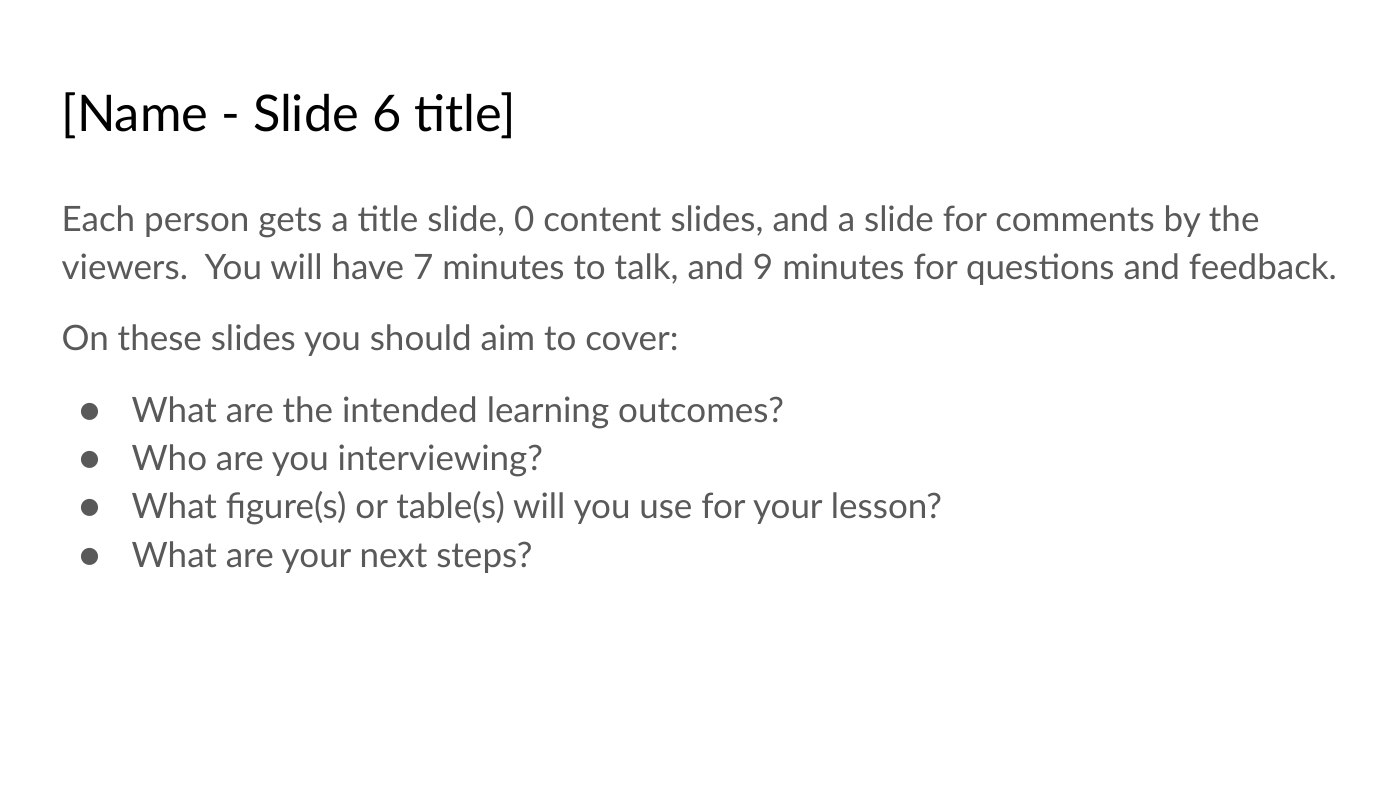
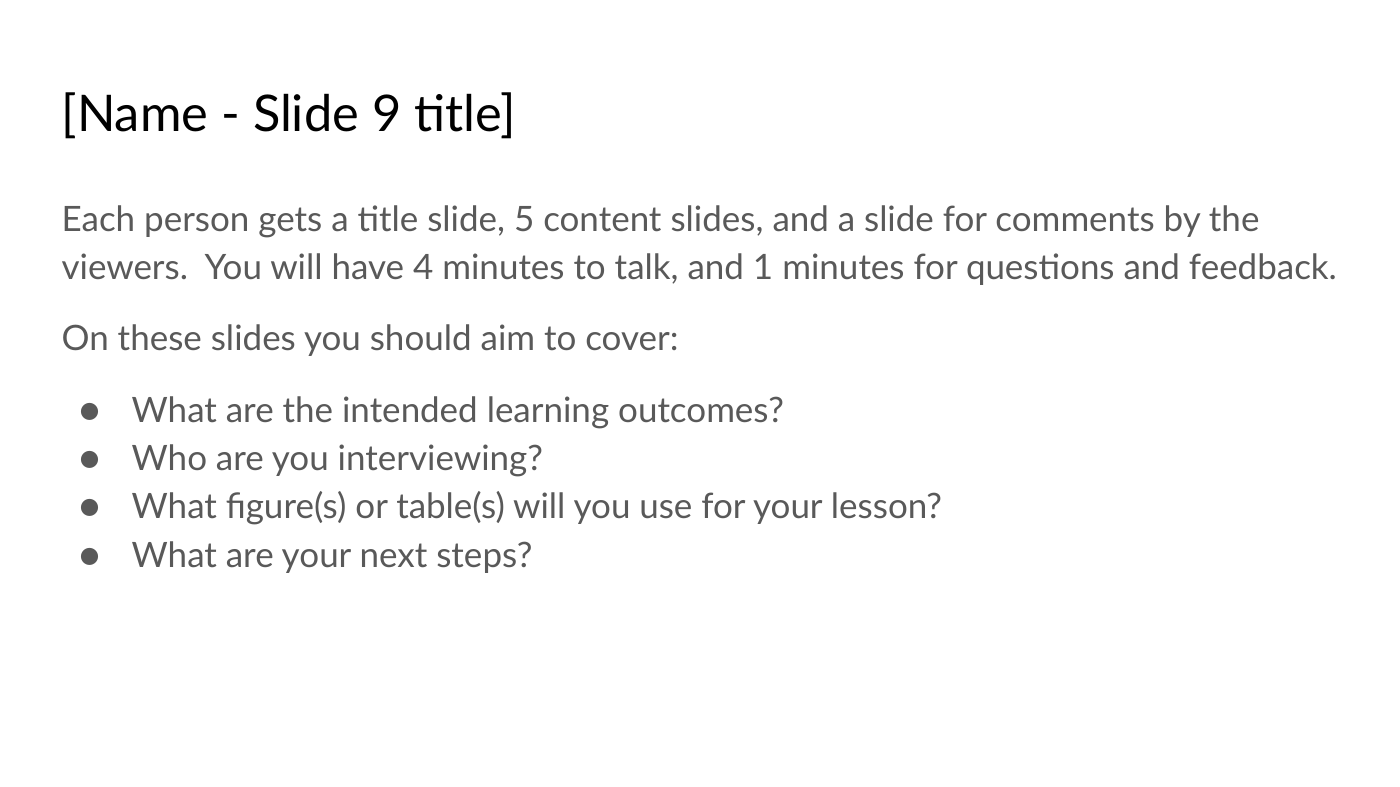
6: 6 -> 9 (387, 115)
0: 0 -> 5 (524, 220)
7: 7 -> 4 (423, 268)
9: 9 -> 1 (763, 268)
